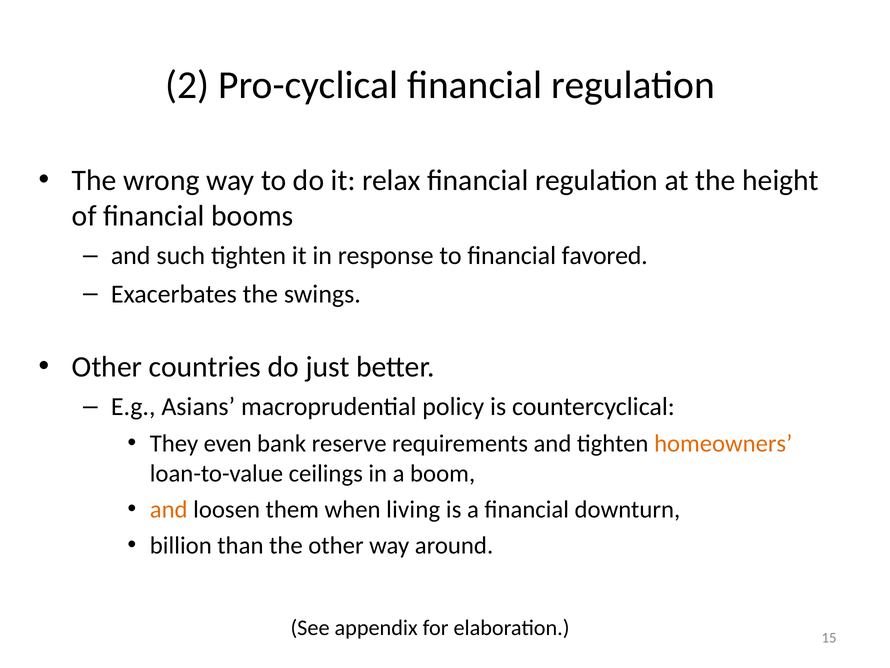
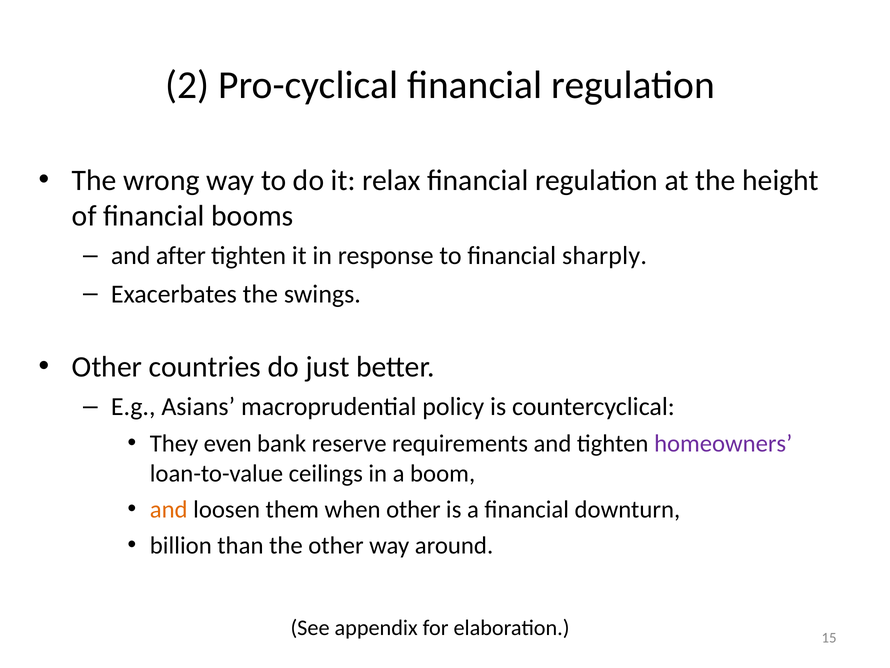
such: such -> after (181, 256)
favored: favored -> sharply (604, 256)
homeowners colour: orange -> purple (723, 443)
when living: living -> other (413, 509)
